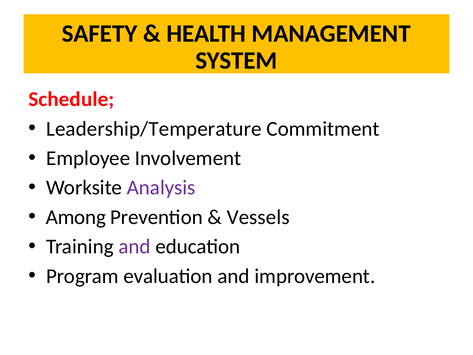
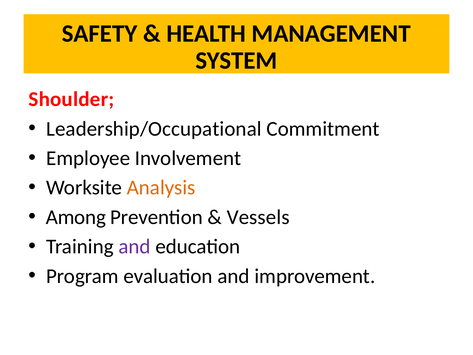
Schedule: Schedule -> Shoulder (71, 99)
Leadership/Temperature: Leadership/Temperature -> Leadership/Occupational (154, 129)
Analysis colour: purple -> orange (161, 188)
